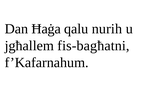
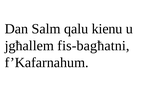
Ħaġa: Ħaġa -> Salm (46, 29)
nurih: nurih -> kienu (107, 29)
